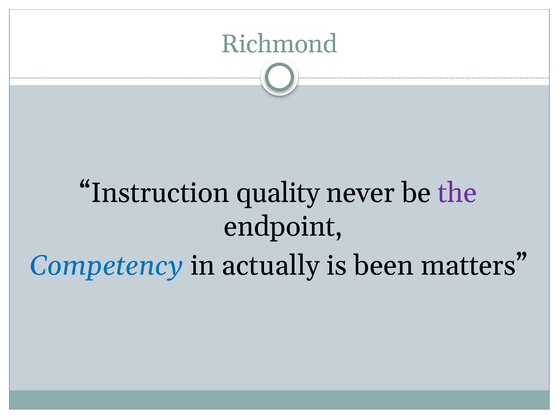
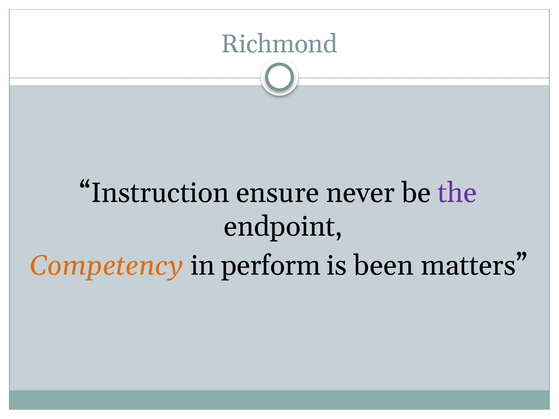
quality: quality -> ensure (278, 193)
Competency colour: blue -> orange (106, 266)
actually: actually -> perform (271, 266)
